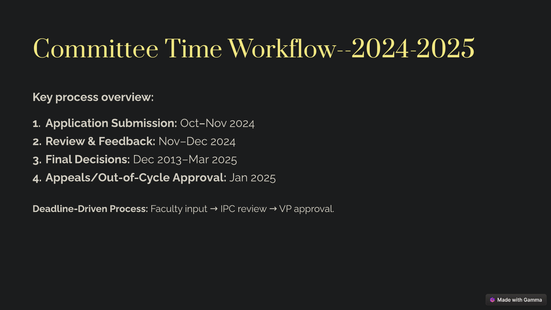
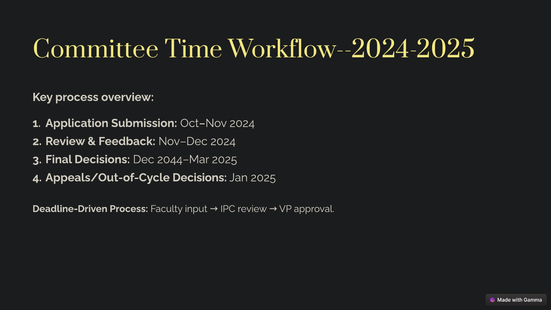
2013–Mar: 2013–Mar -> 2044–Mar (183, 159)
Appeals/Out-of-Cycle Approval: Approval -> Decisions (200, 178)
